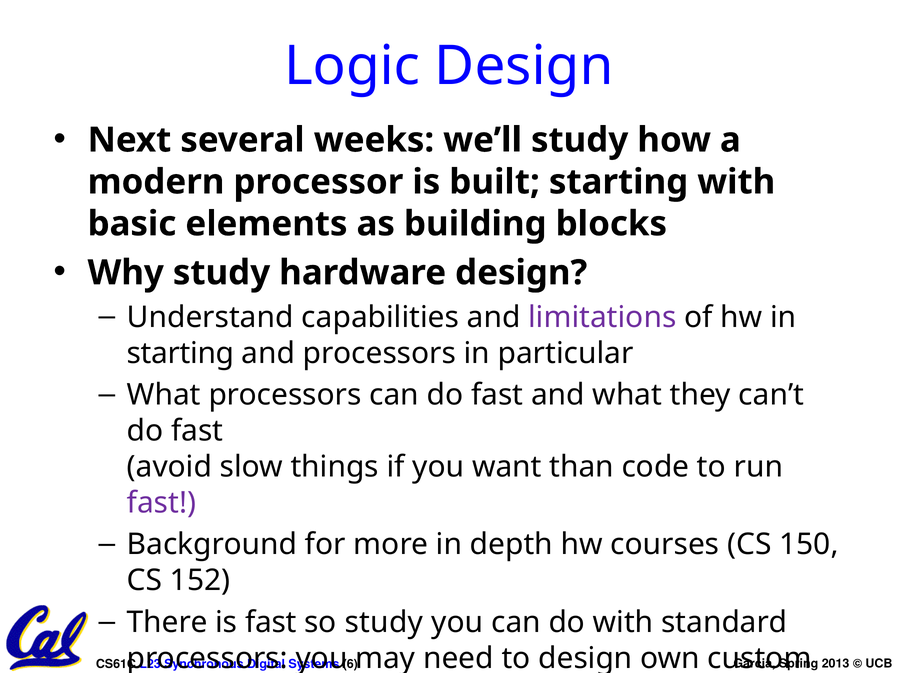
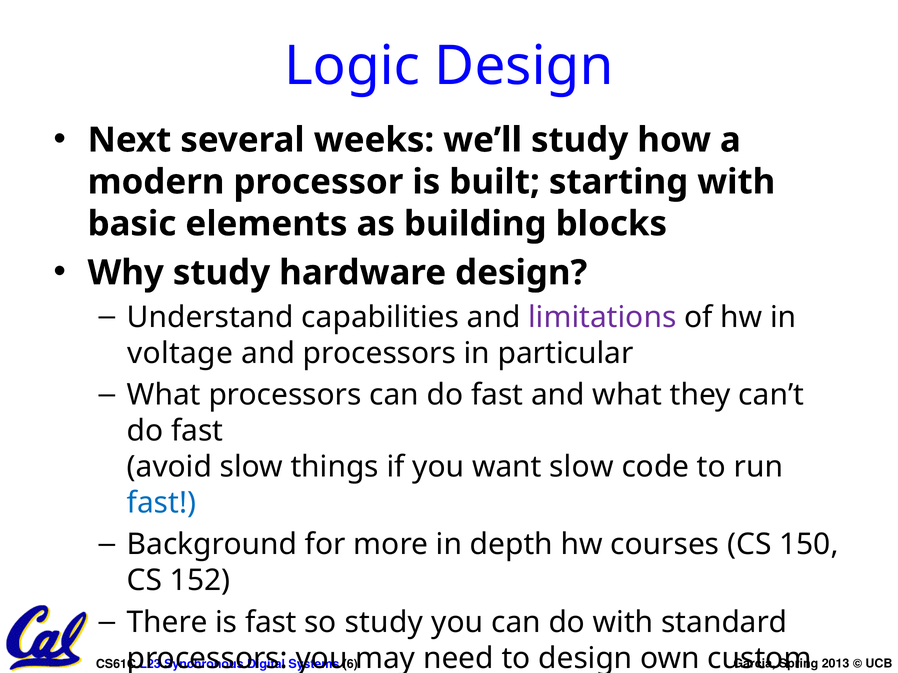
starting: starting -> voltage (180, 353)
want than: than -> slow (582, 467)
fast colour: purple -> blue (161, 503)
